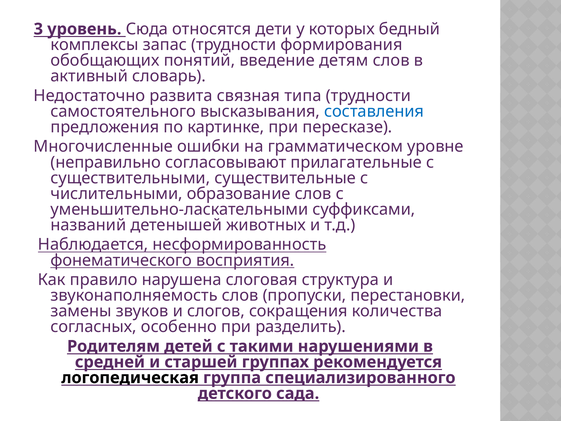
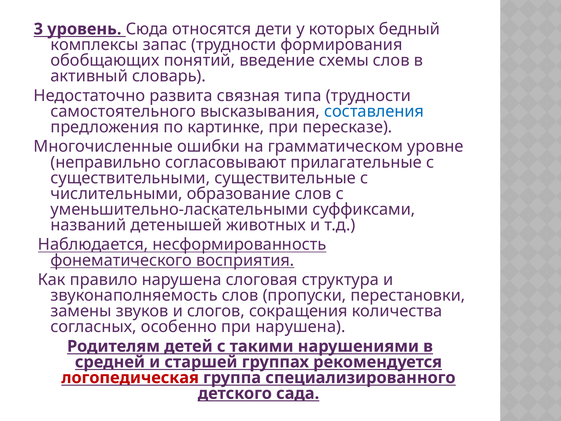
детям: детям -> схемы (344, 60)
при разделить: разделить -> нарушена (300, 327)
логопедическая colour: black -> red (130, 378)
